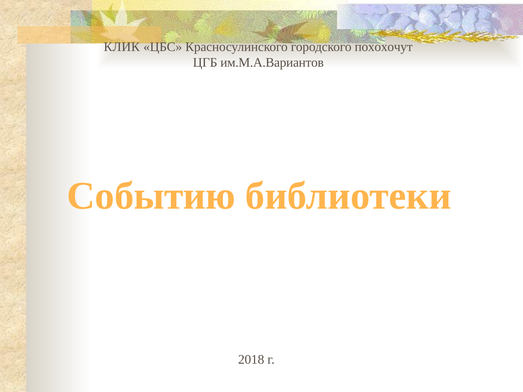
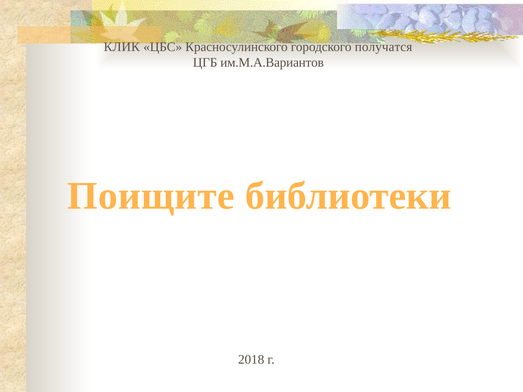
похохочут: похохочут -> получатся (384, 47)
Событию: Событию -> Поищите (151, 196)
